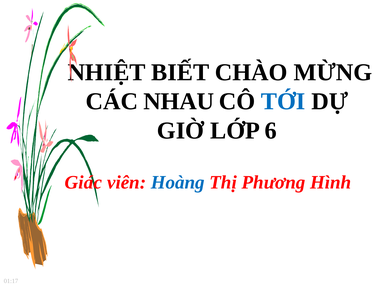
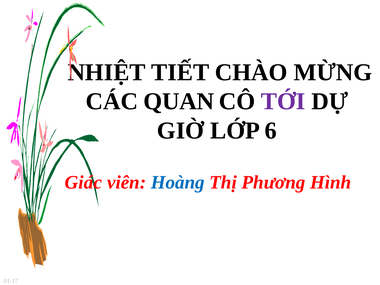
BIẾT: BIẾT -> TIẾT (180, 72)
NHAU: NHAU -> QUAN (179, 101)
TỚI colour: blue -> purple (283, 101)
